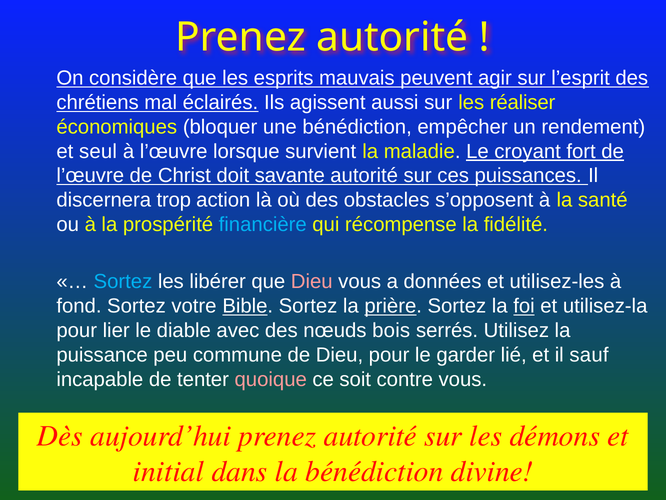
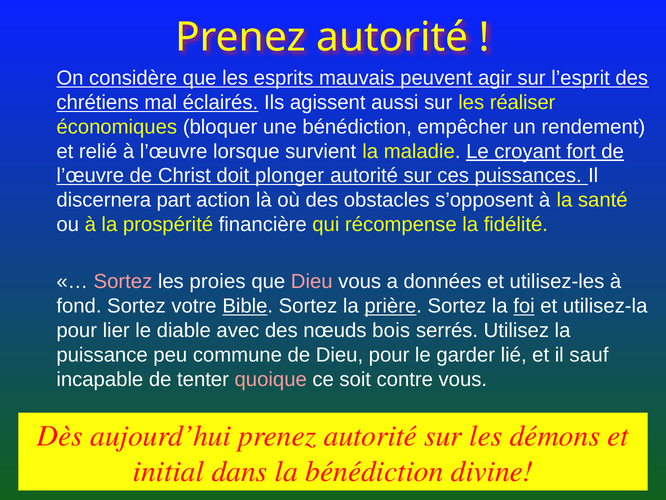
seul: seul -> relié (98, 151)
savante: savante -> plonger (290, 176)
trop: trop -> part (174, 200)
financière colour: light blue -> white (263, 224)
Sortez colour: light blue -> pink (123, 281)
libérer: libérer -> proies (218, 281)
